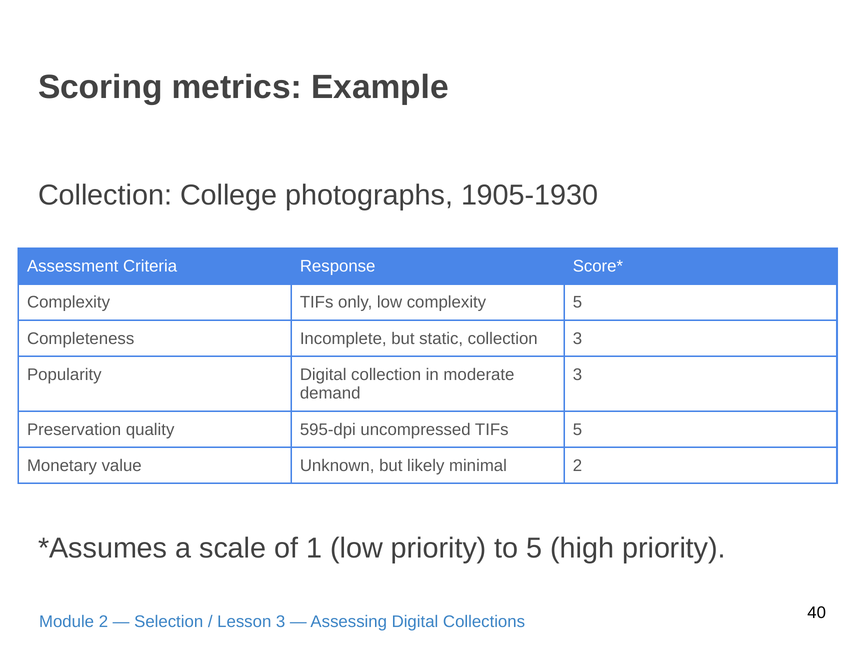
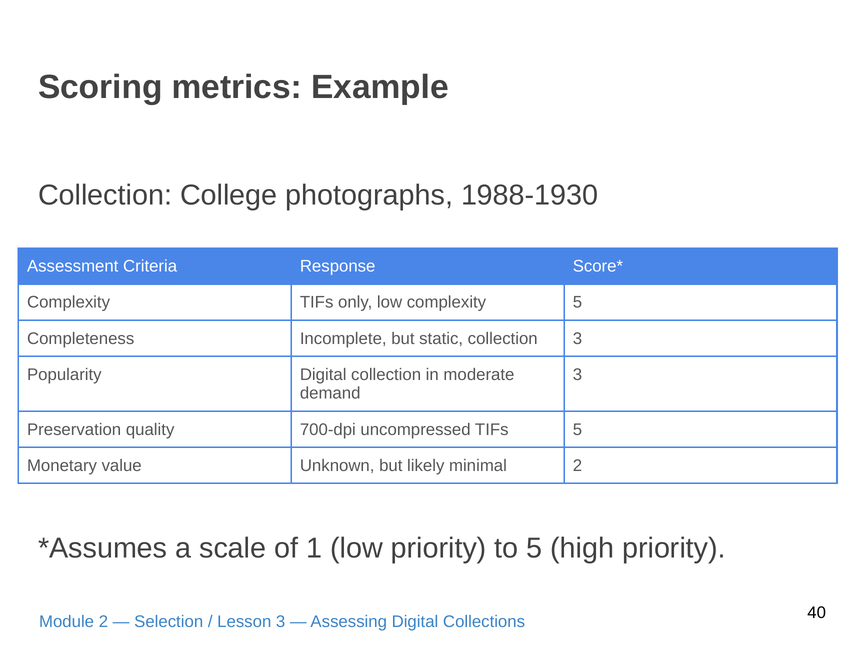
1905-1930: 1905-1930 -> 1988-1930 (530, 195)
595-dpi: 595-dpi -> 700-dpi (328, 429)
